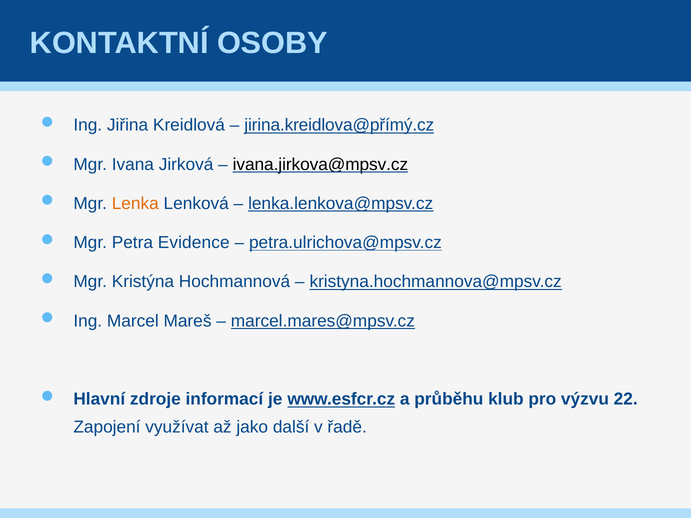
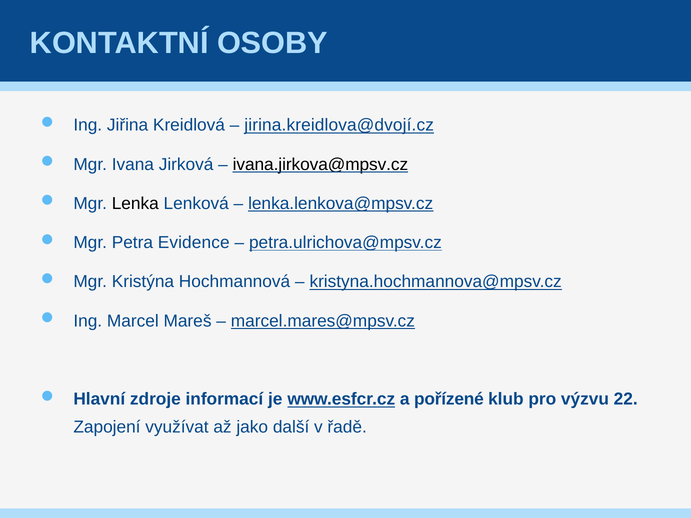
jirina.kreidlova@přímý.cz: jirina.kreidlova@přímý.cz -> jirina.kreidlova@dvojí.cz (339, 125)
Lenka colour: orange -> black (135, 204)
průběhu: průběhu -> pořízené (449, 399)
